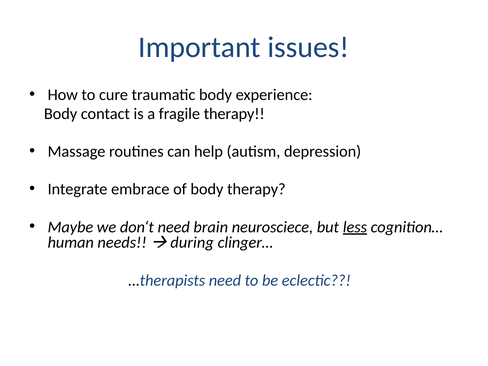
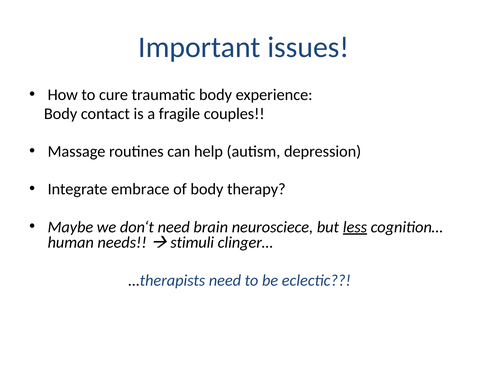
fragile therapy: therapy -> couples (234, 114)
during: during -> stimuli (192, 243)
